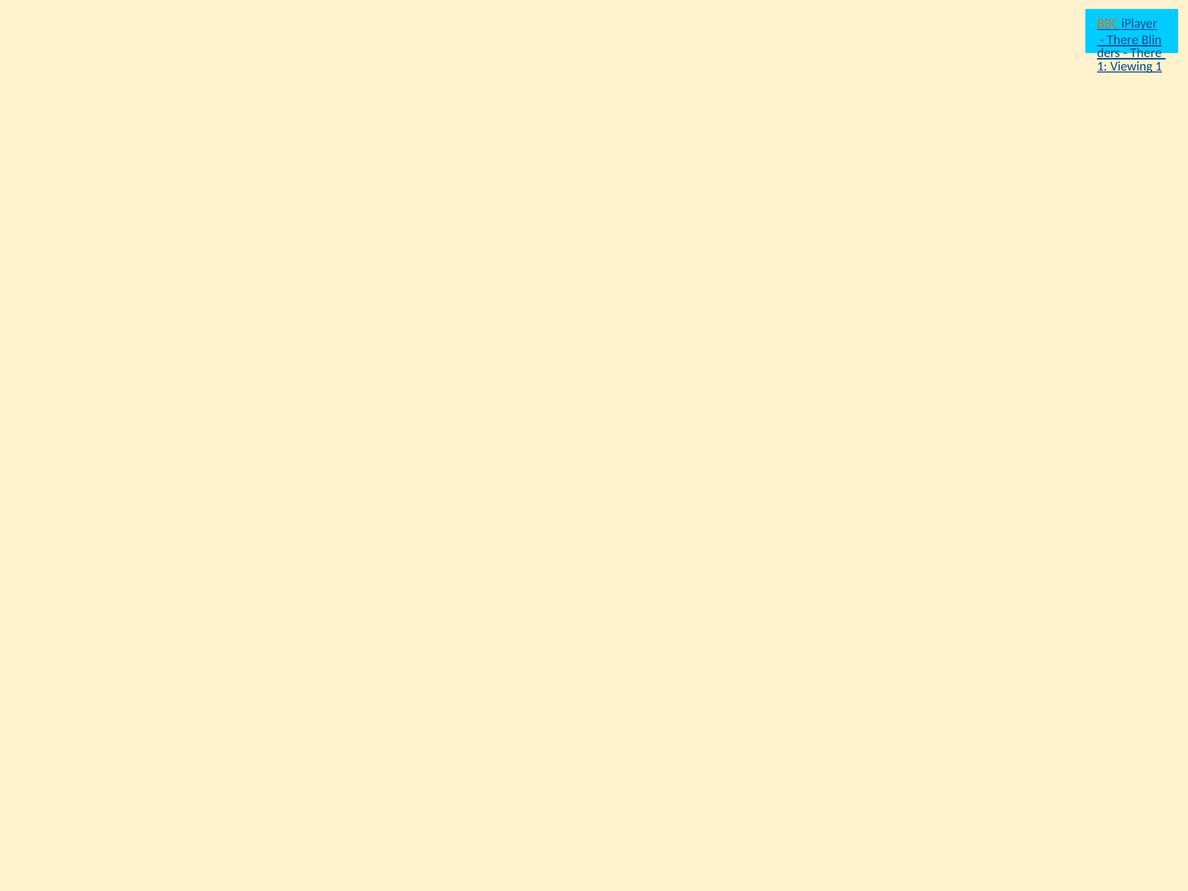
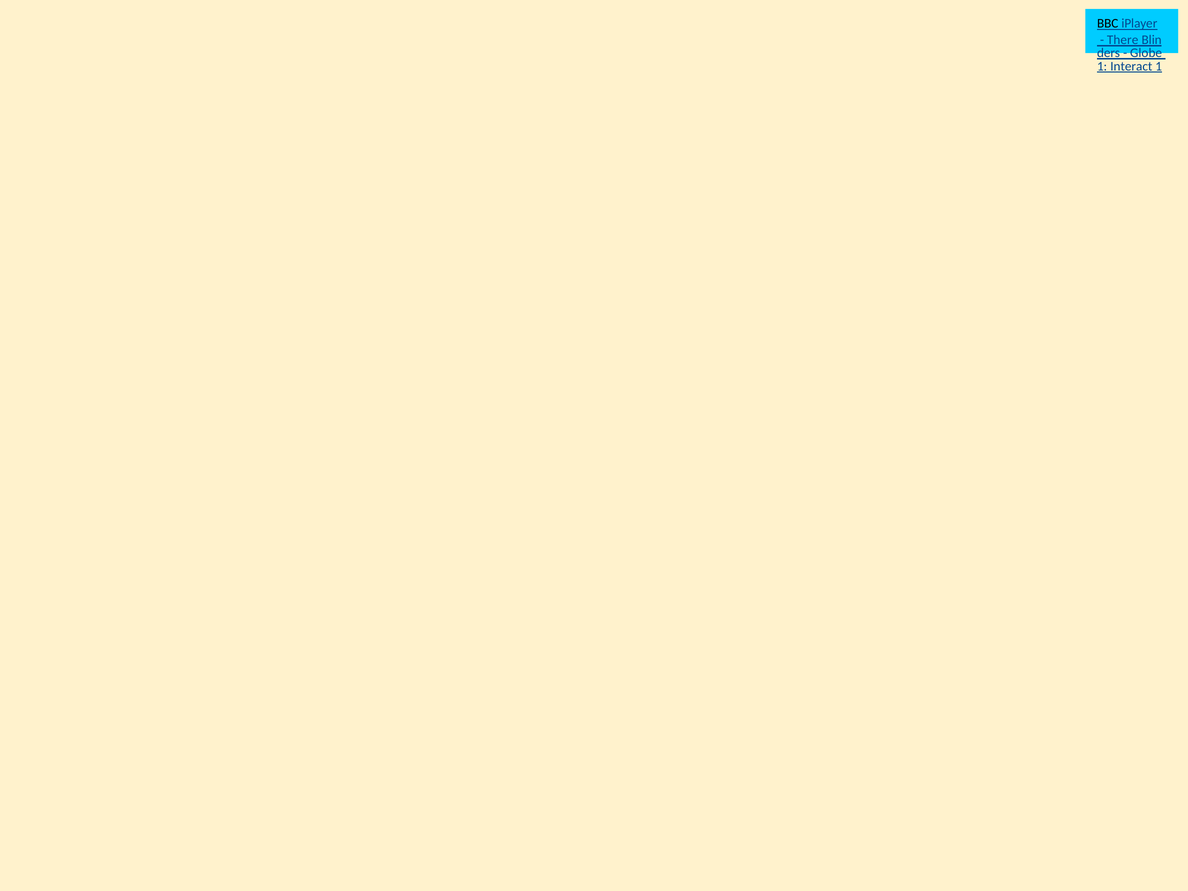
BBC colour: orange -> black (1108, 24)
There: There -> Globe (1146, 53)
Viewing: Viewing -> Interact (1131, 66)
